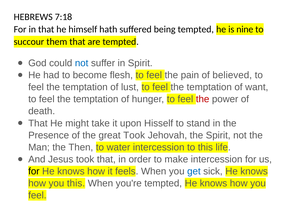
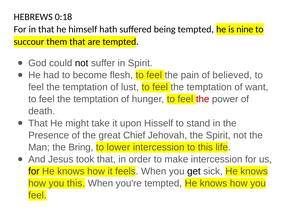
7:18: 7:18 -> 0:18 (63, 17)
not colour: blue -> black (82, 63)
great Took: Took -> Chief (134, 135)
Then: Then -> Bring (81, 147)
water: water -> lower (118, 147)
get colour: blue -> black (194, 171)
